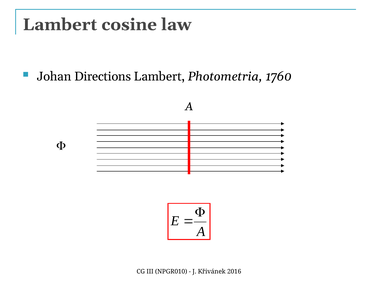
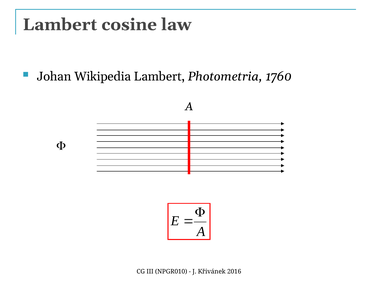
Directions: Directions -> Wikipedia (103, 76)
